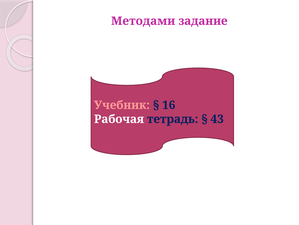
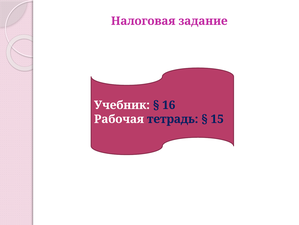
Методами: Методами -> Налоговая (143, 21)
Учебник colour: pink -> white (122, 105)
43: 43 -> 15 (217, 119)
